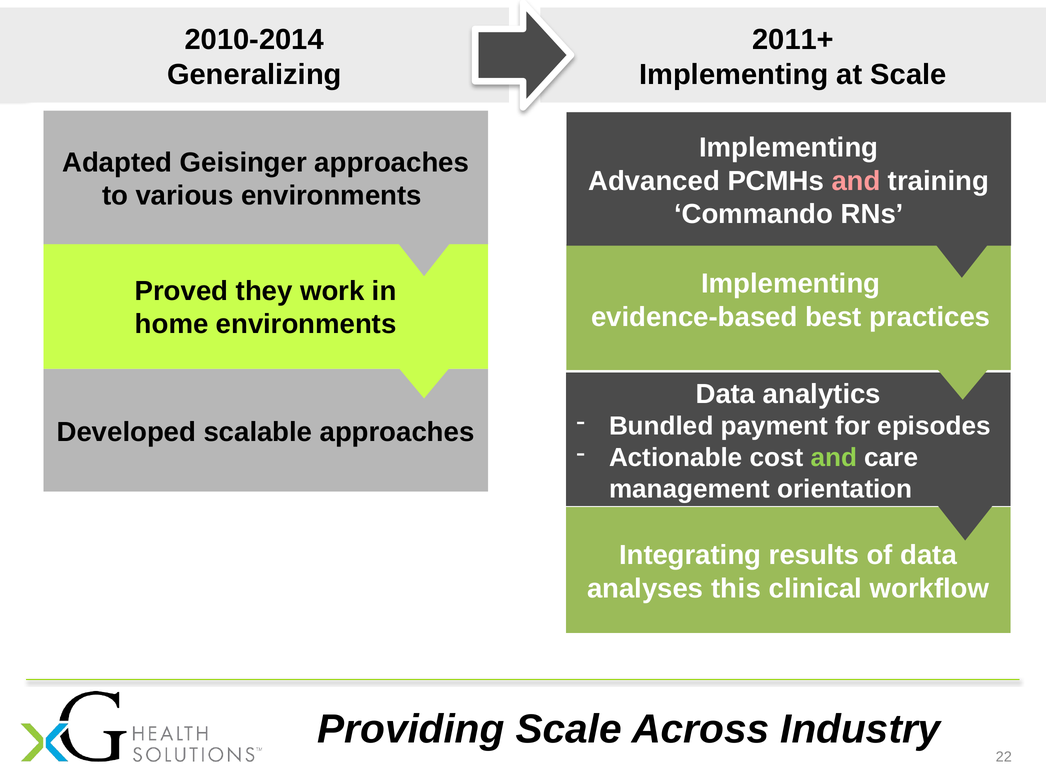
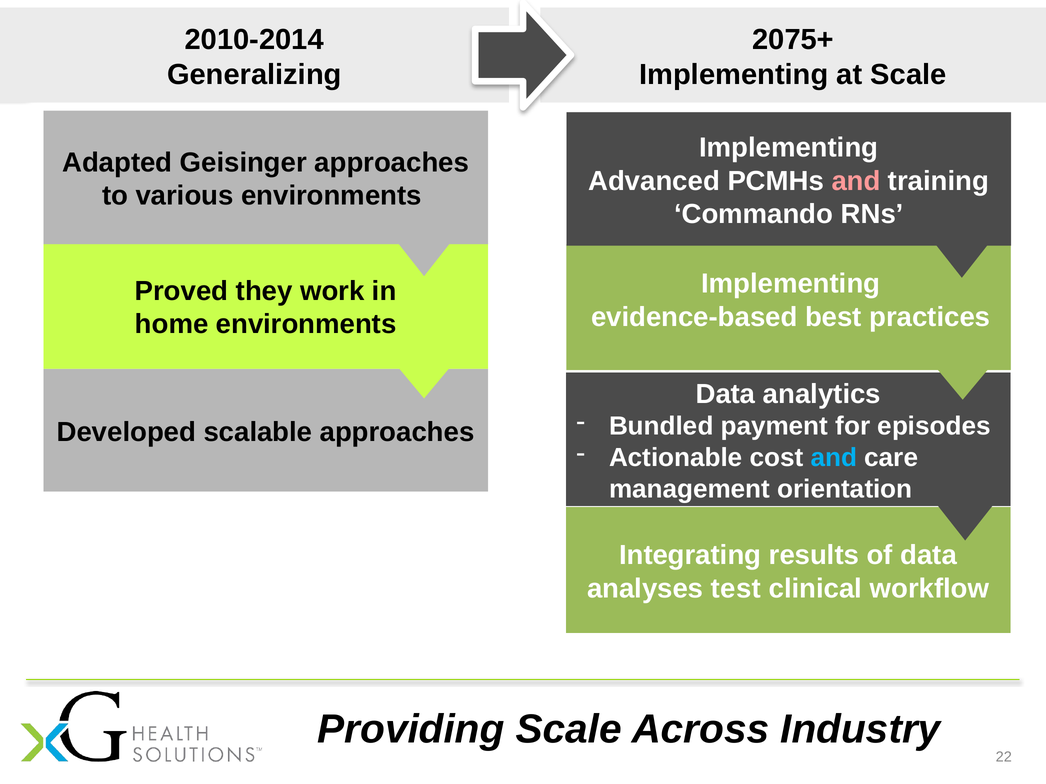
2011+: 2011+ -> 2075+ (793, 40)
and colour: light green -> light blue (834, 458)
this: this -> test (736, 589)
